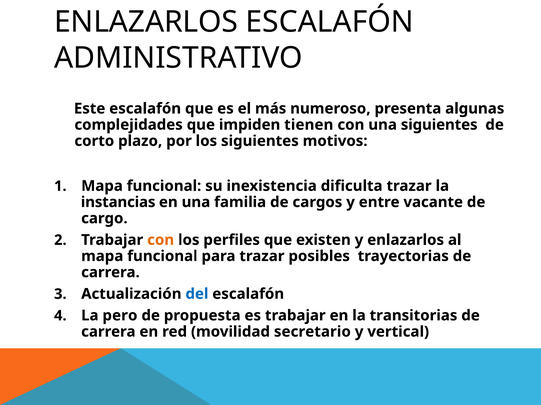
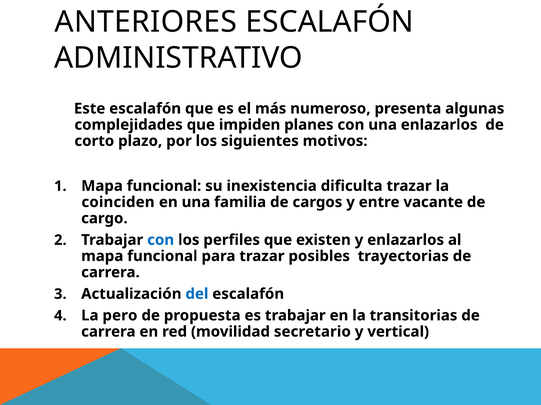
ENLAZARLOS: ENLAZARLOS -> ANTERIORES (146, 22)
tienen: tienen -> planes (309, 125)
una siguientes: siguientes -> enlazarlos (439, 125)
instancias: instancias -> coinciden (118, 202)
con colour: orange -> blue (161, 240)
